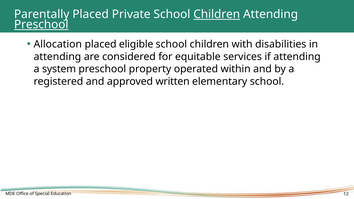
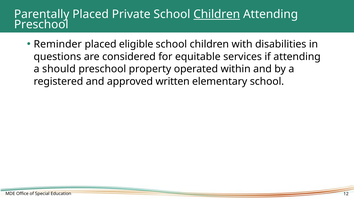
Preschool underline: present -> none (41, 25)
Allocation: Allocation -> Reminder (58, 44)
attending: attending -> questions (57, 57)
system: system -> should (59, 69)
